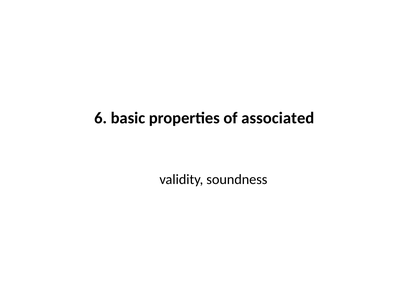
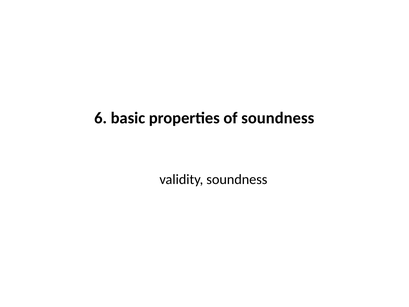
of associated: associated -> soundness (278, 118)
